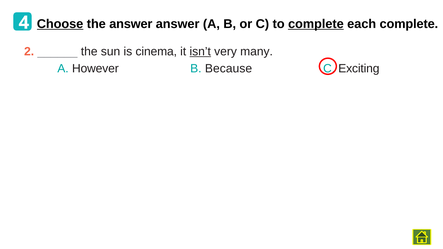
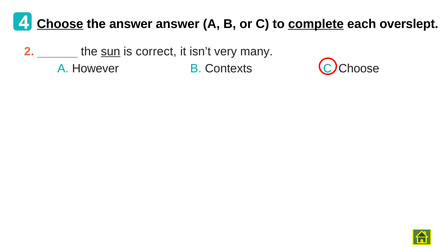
each complete: complete -> overslept (409, 24)
sun underline: none -> present (111, 51)
cinema: cinema -> correct (156, 51)
isn’t underline: present -> none (200, 51)
Because: Because -> Contexts (229, 69)
Exciting: Exciting -> Choose (359, 69)
